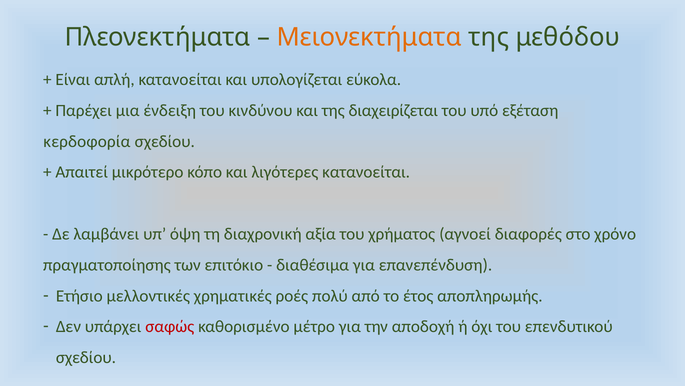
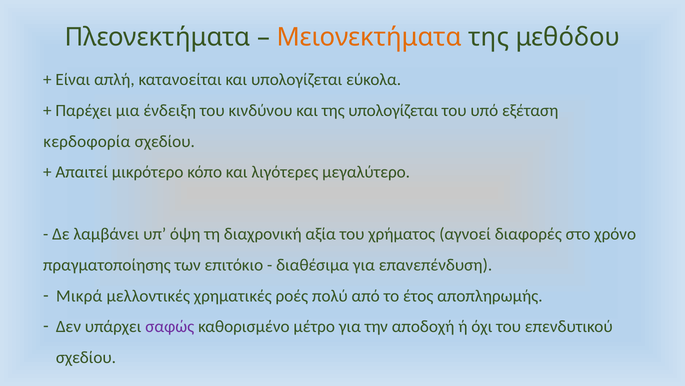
της διαχειρίζεται: διαχειρίζεται -> υπολογίζεται (393, 110)
λιγότερες κατανοείται: κατανοείται -> μεγαλύτερο (366, 172)
Ετήσιο: Ετήσιο -> Μικρά (79, 295)
σαφώς colour: red -> purple (170, 326)
